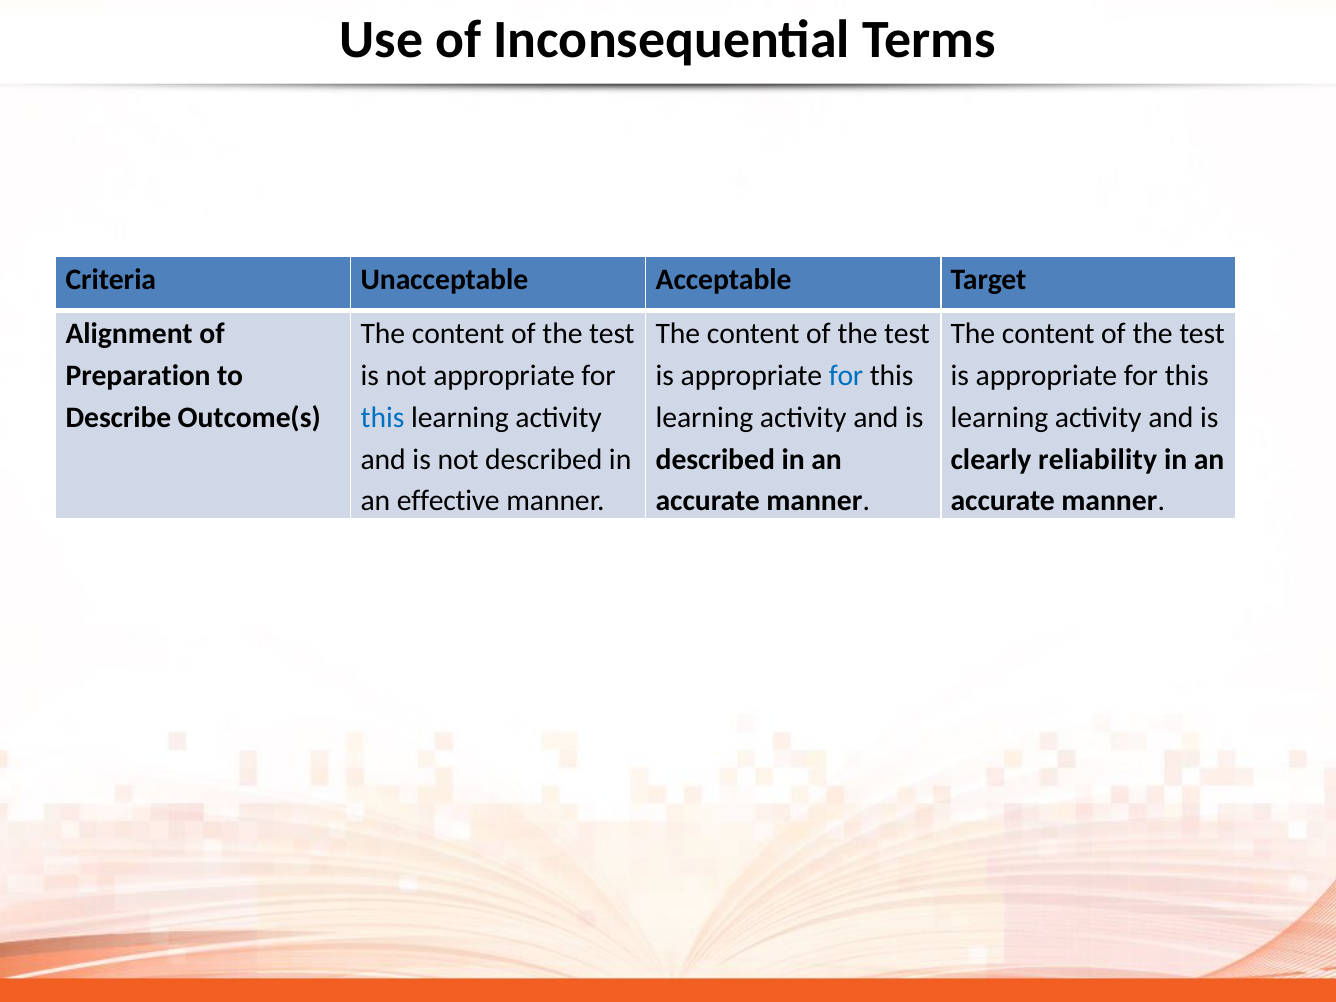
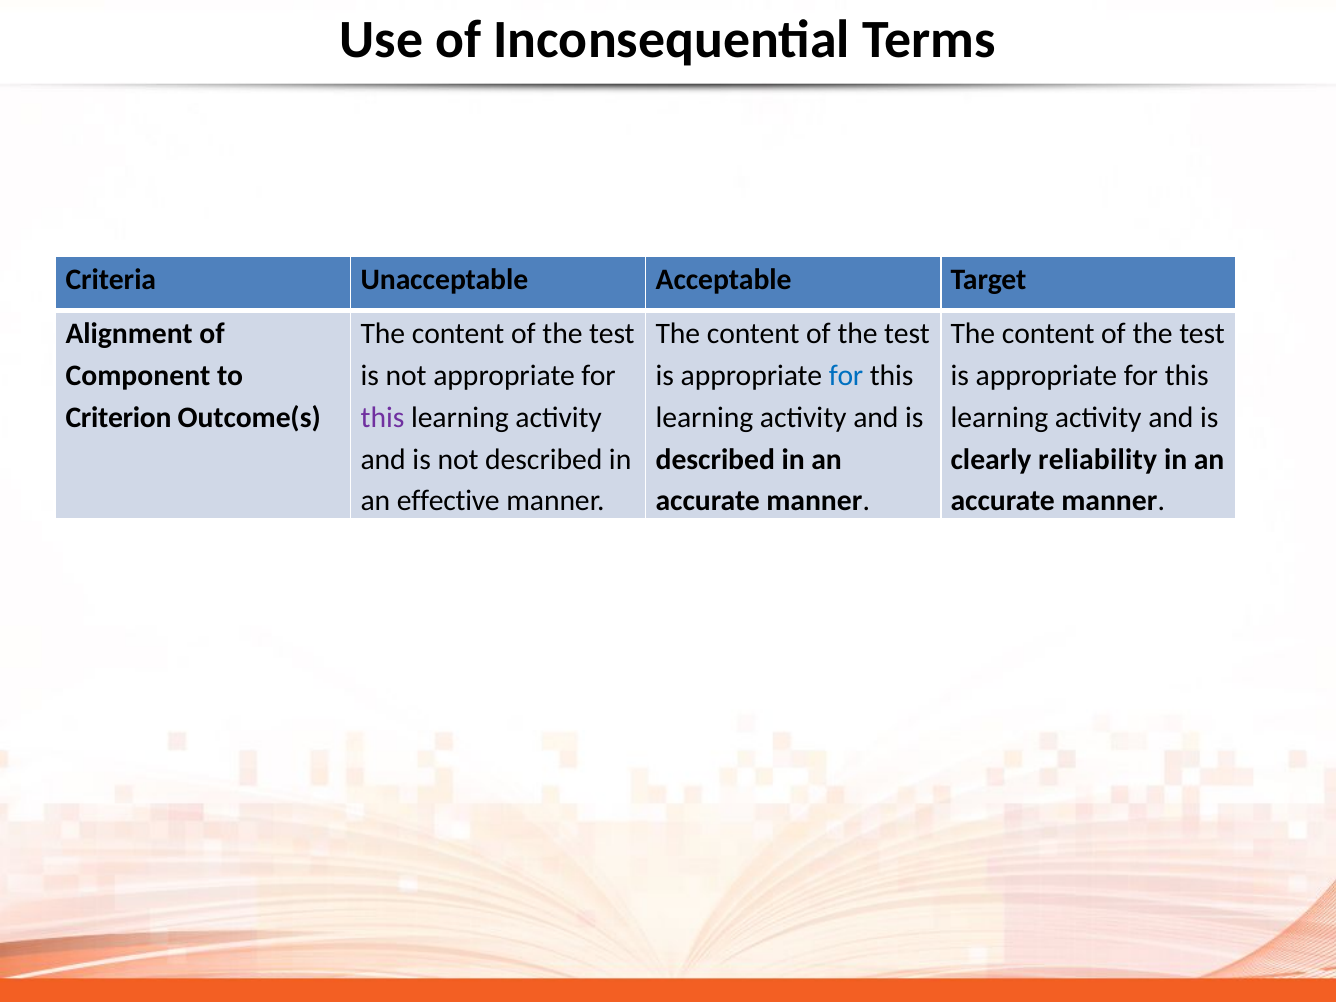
Preparation: Preparation -> Component (138, 376)
Describe: Describe -> Criterion (119, 418)
this colour: blue -> purple (383, 418)
